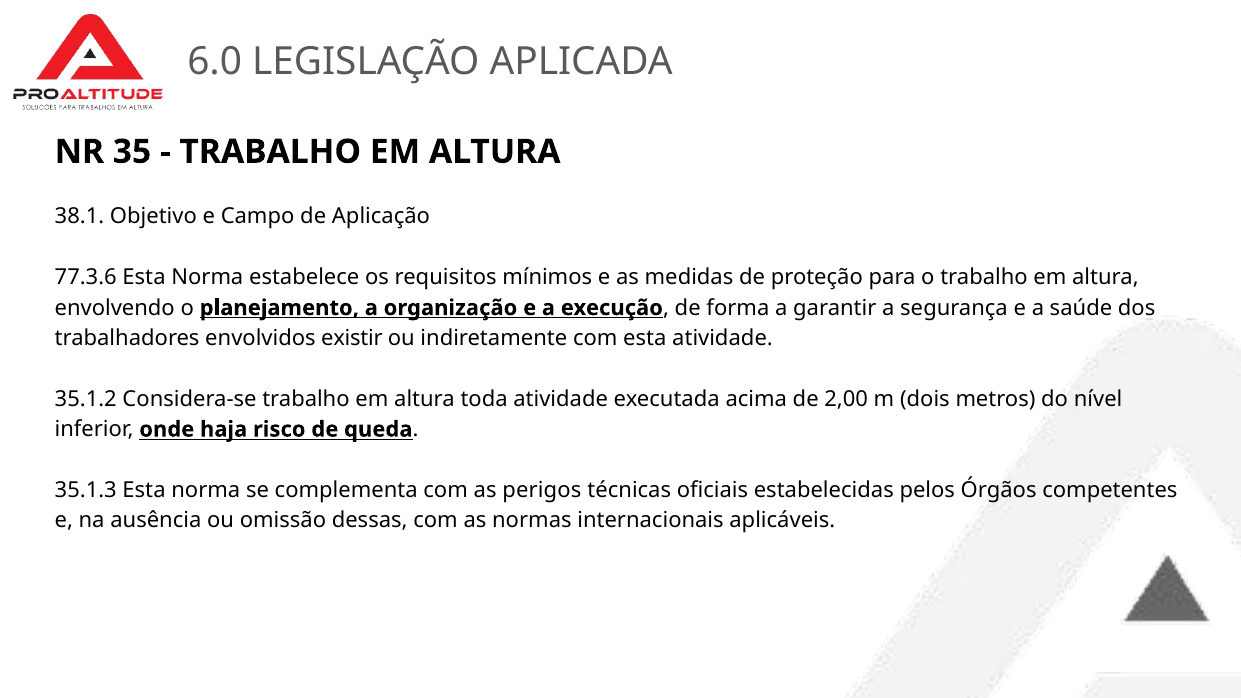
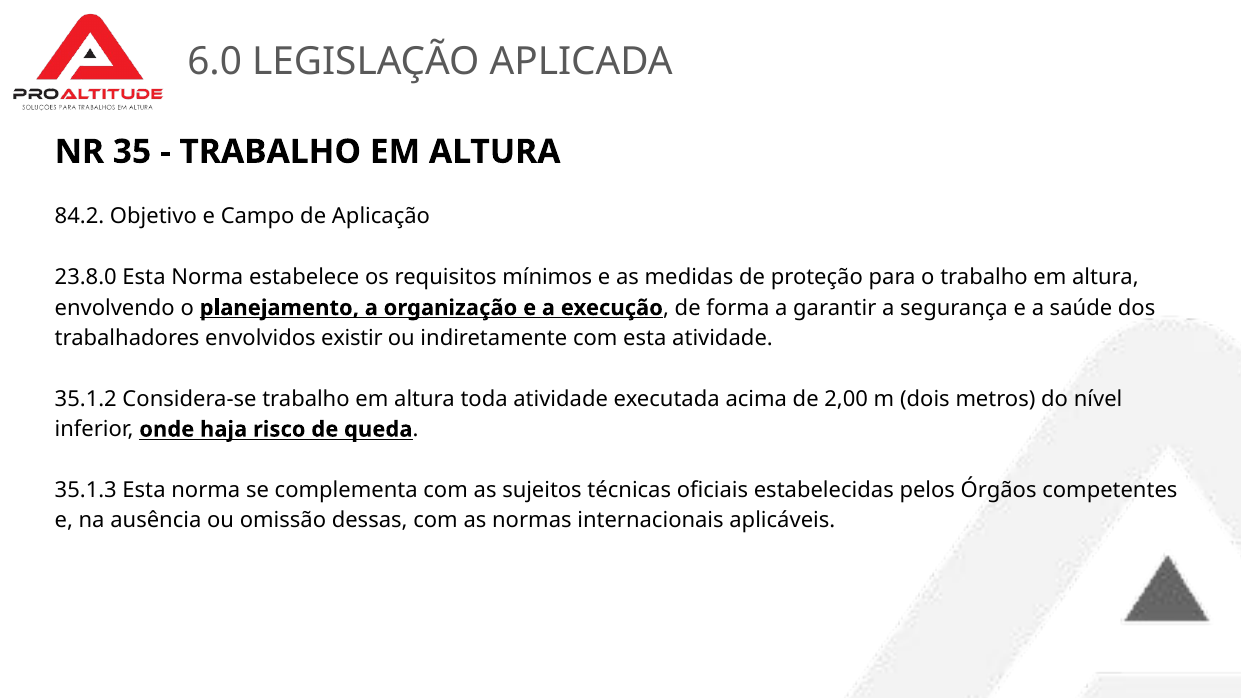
38.1: 38.1 -> 84.2 (79, 217)
77.3.6: 77.3.6 -> 23.8.0 (86, 277)
perigos: perigos -> sujeitos (542, 490)
